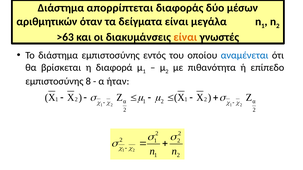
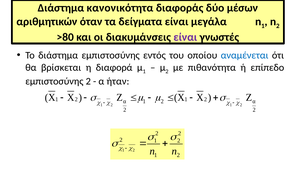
απορρίπτεται: απορρίπτεται -> κανονικότητα (120, 8)
>63: >63 -> >80 (65, 37)
είναι colour: orange -> purple (185, 37)
εμπιστοσύνης 8: 8 -> 2 (88, 81)
